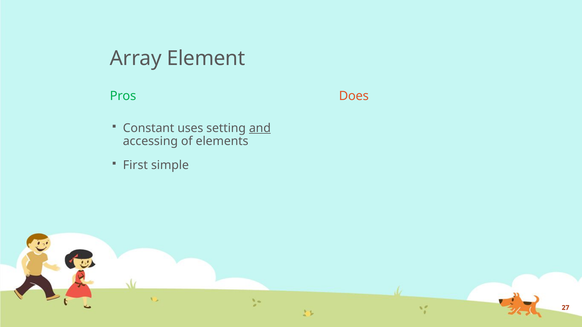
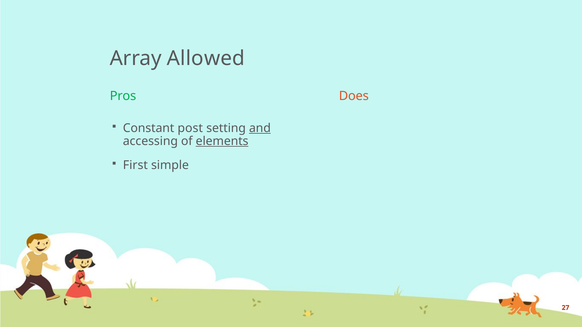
Element: Element -> Allowed (206, 58)
uses: uses -> post (190, 128)
elements underline: none -> present (222, 141)
